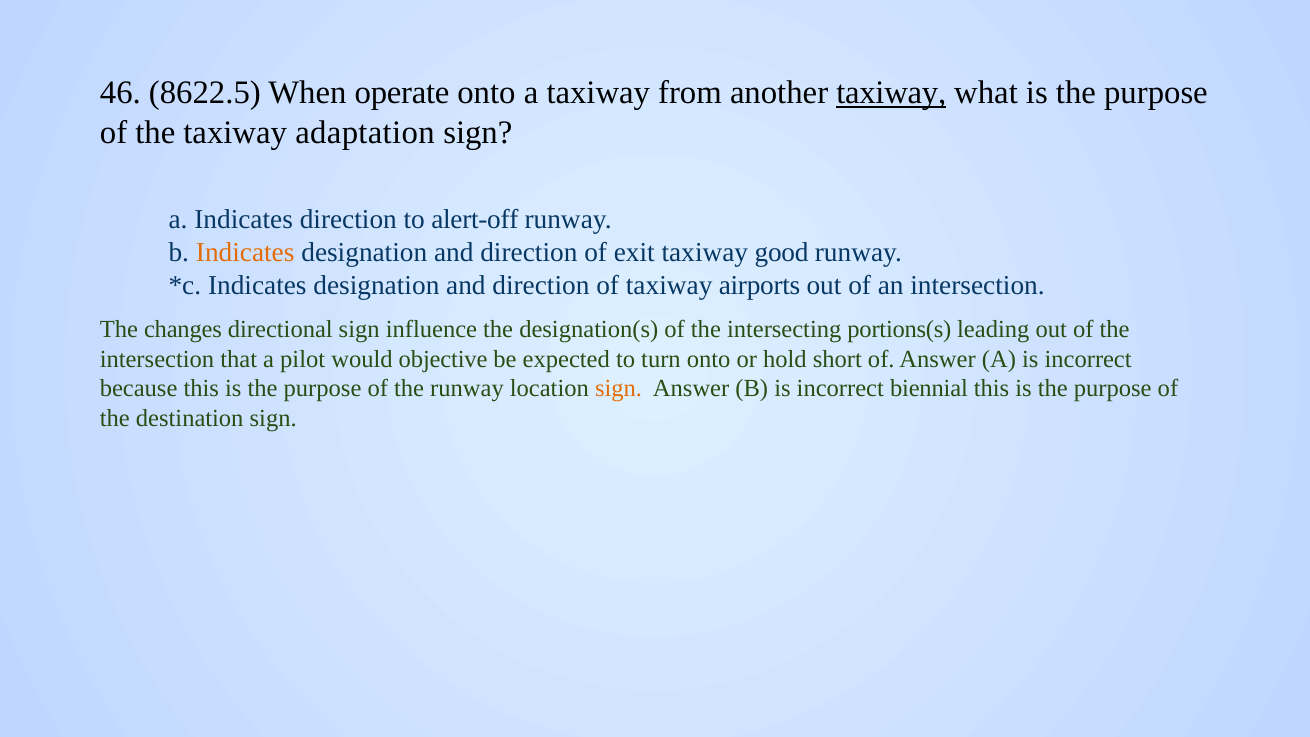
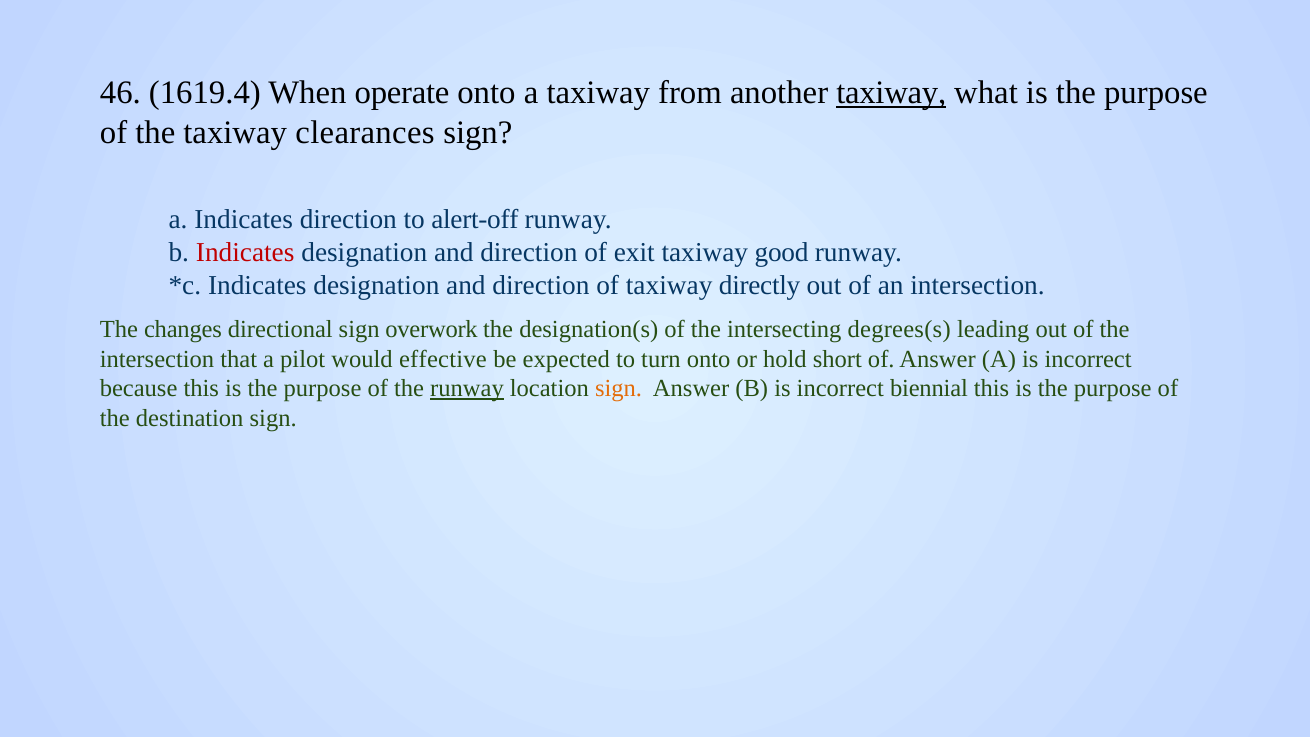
8622.5: 8622.5 -> 1619.4 (205, 93)
adaptation: adaptation -> clearances (365, 132)
Indicates colour: orange -> red (245, 252)
airports: airports -> directly (760, 285)
influence: influence -> overwork (432, 330)
portions(s: portions(s -> degrees(s (899, 330)
objective: objective -> effective (443, 359)
runway underline: none -> present (467, 389)
